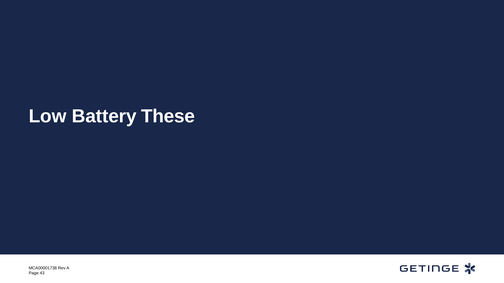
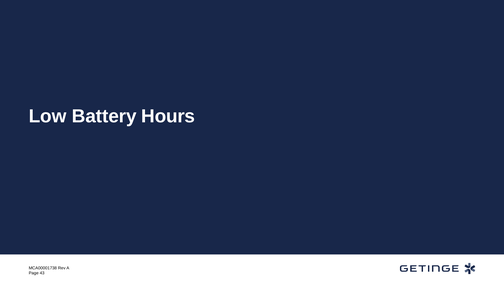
These: These -> Hours (168, 116)
